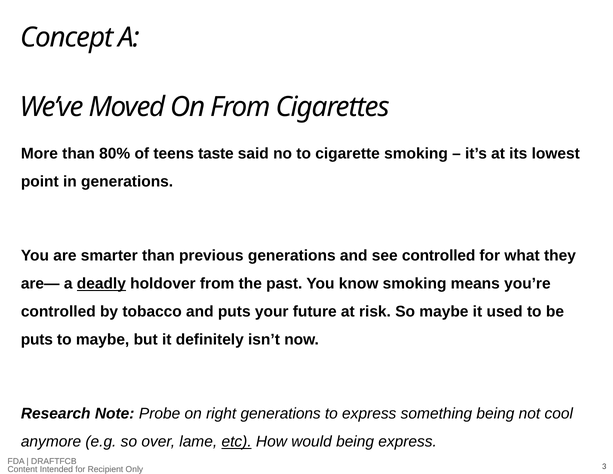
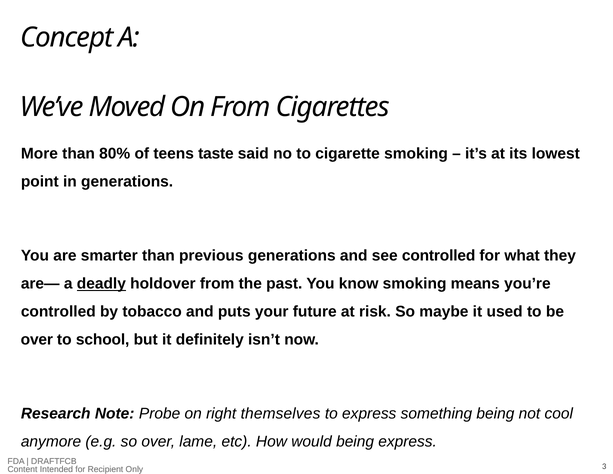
puts: puts -> over (37, 339)
to maybe: maybe -> school (103, 339)
right generations: generations -> themselves (281, 413)
etc underline: present -> none (237, 441)
